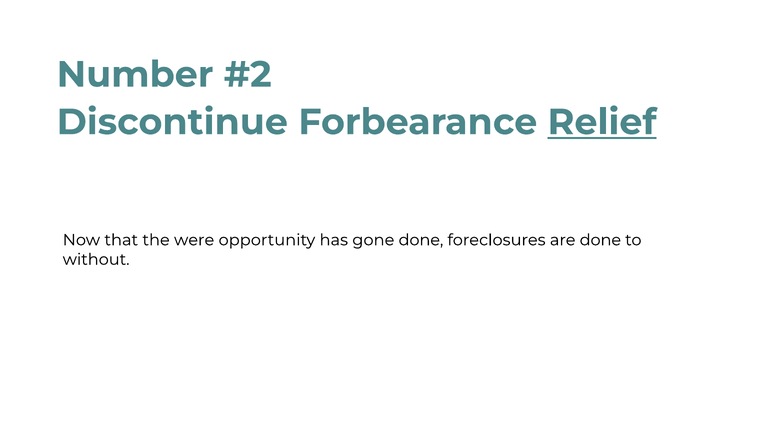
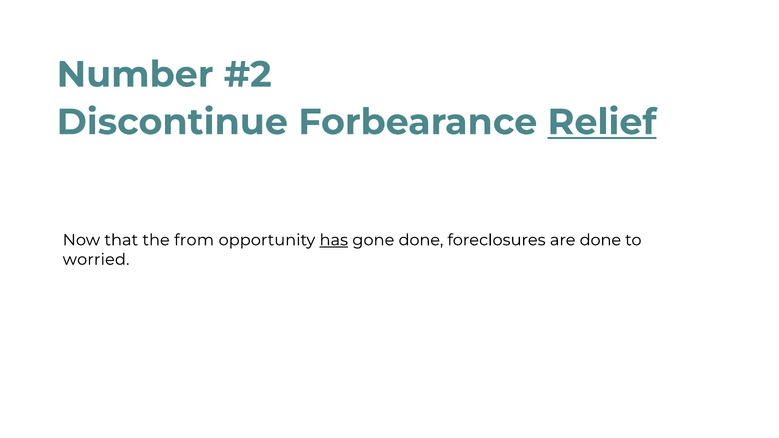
were: were -> from (194, 240)
has underline: none -> present (334, 240)
without: without -> worried (96, 260)
